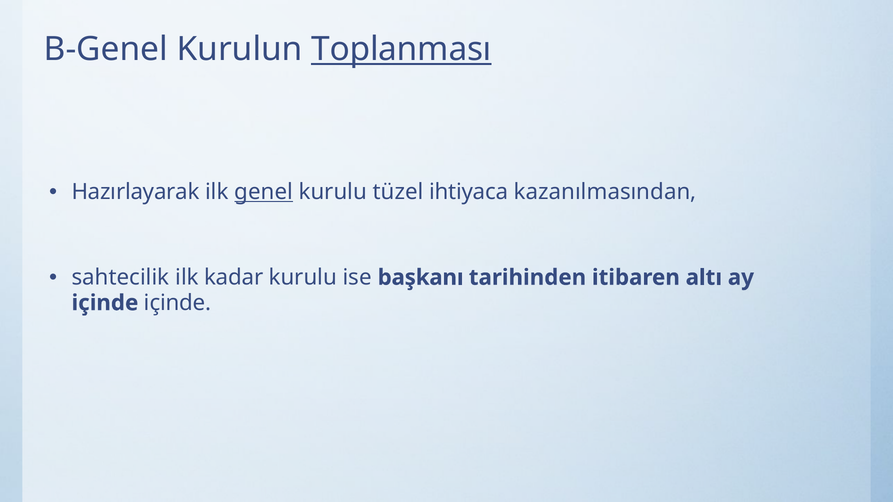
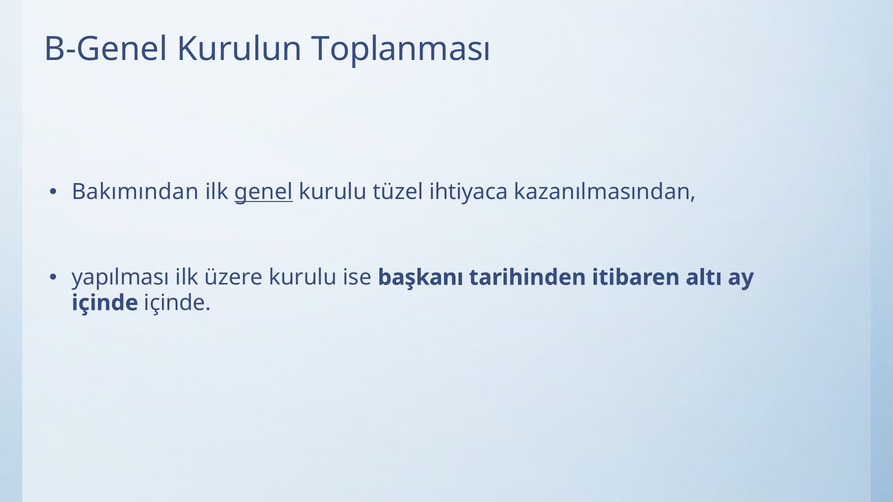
Toplanması underline: present -> none (401, 49)
Hazırlayarak: Hazırlayarak -> Bakımından (135, 192)
sahtecilik: sahtecilik -> yapılması (121, 278)
kadar: kadar -> üzere (234, 278)
